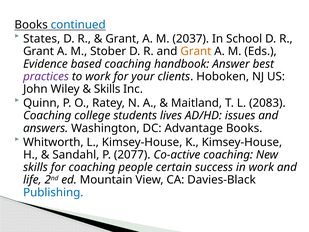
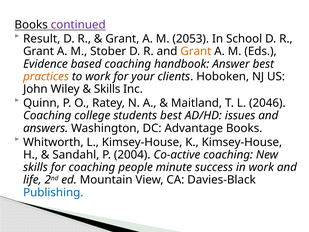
continued colour: blue -> purple (78, 25)
States: States -> Result (42, 39)
2037: 2037 -> 2053 (191, 39)
practices colour: purple -> orange (46, 76)
2083: 2083 -> 2046 (267, 103)
students lives: lives -> best (171, 116)
2077: 2077 -> 2004 (132, 155)
certain: certain -> minute (174, 167)
